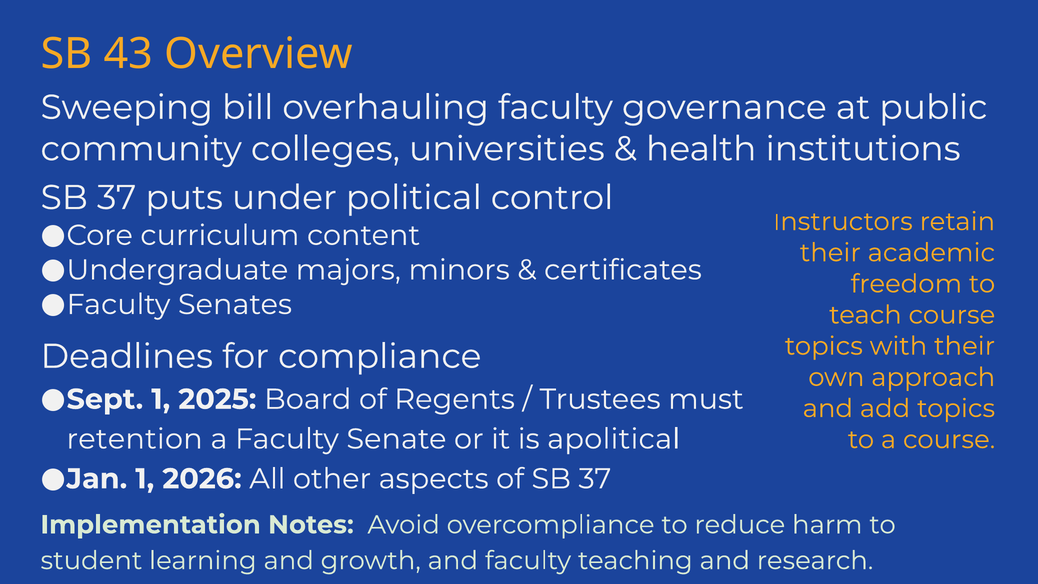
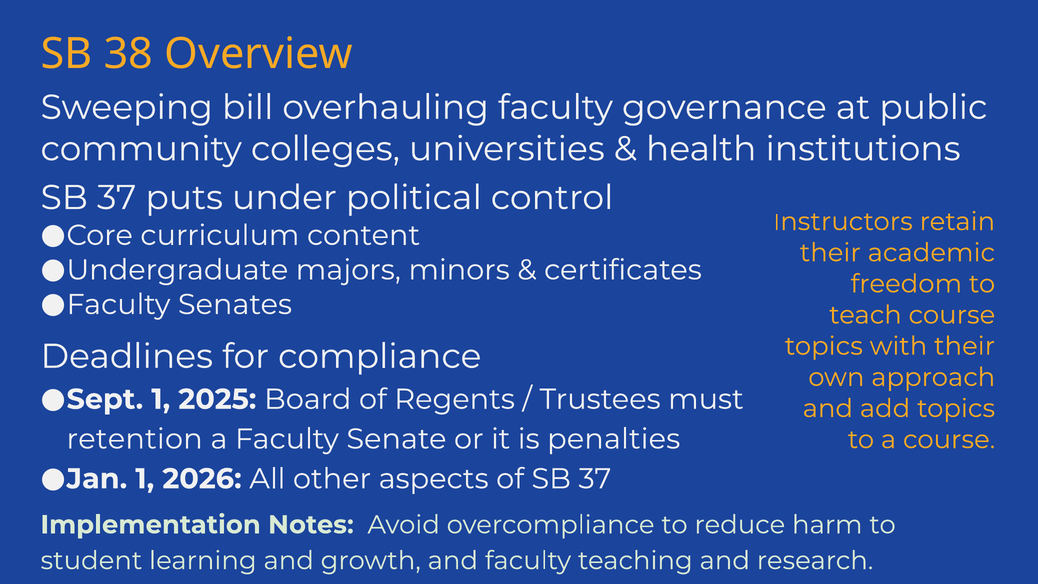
43: 43 -> 38 (128, 54)
apolitical: apolitical -> penalties (614, 439)
